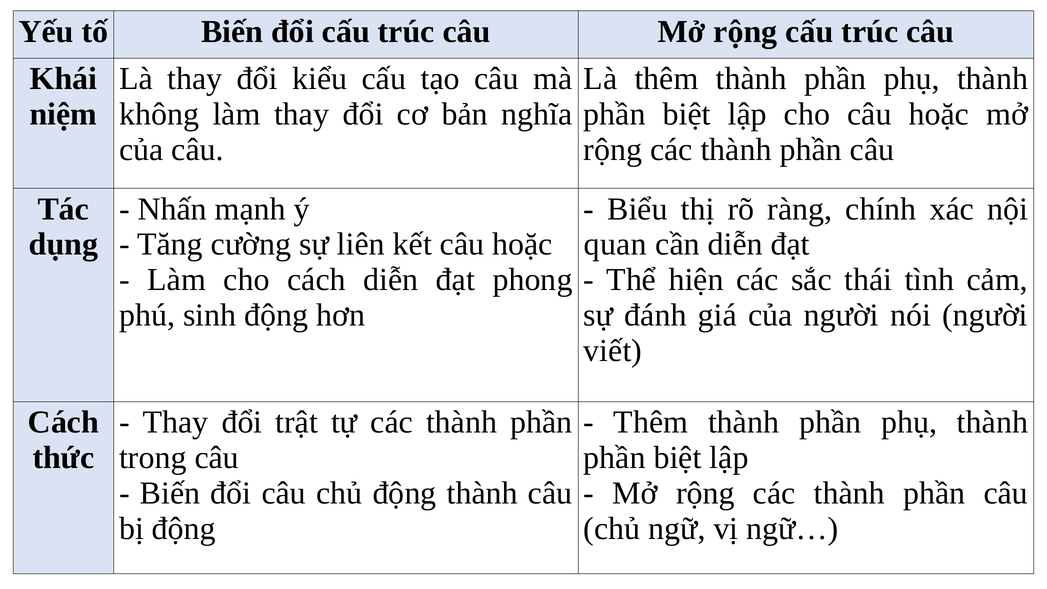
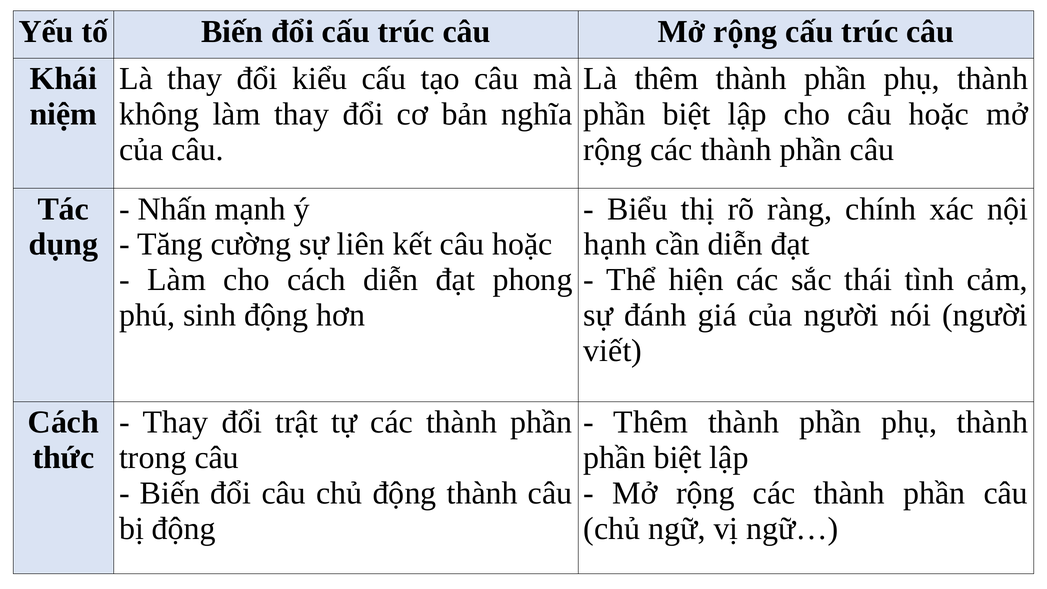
quan: quan -> hạnh (615, 244)
